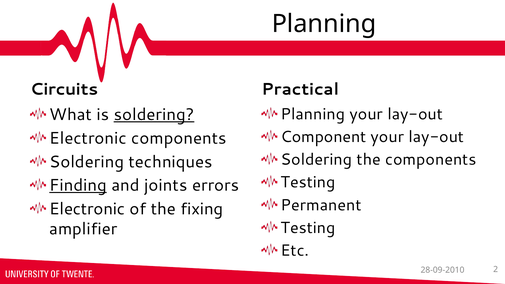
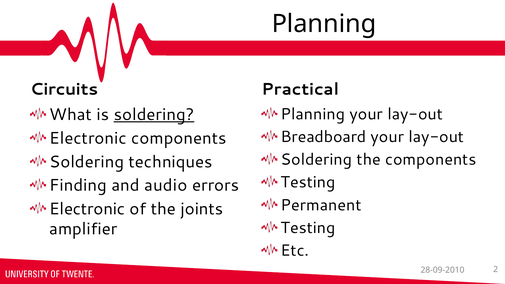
Component: Component -> Breadboard (323, 137)
Finding underline: present -> none (78, 185)
joints: joints -> audio (166, 185)
fixing: fixing -> joints (202, 209)
